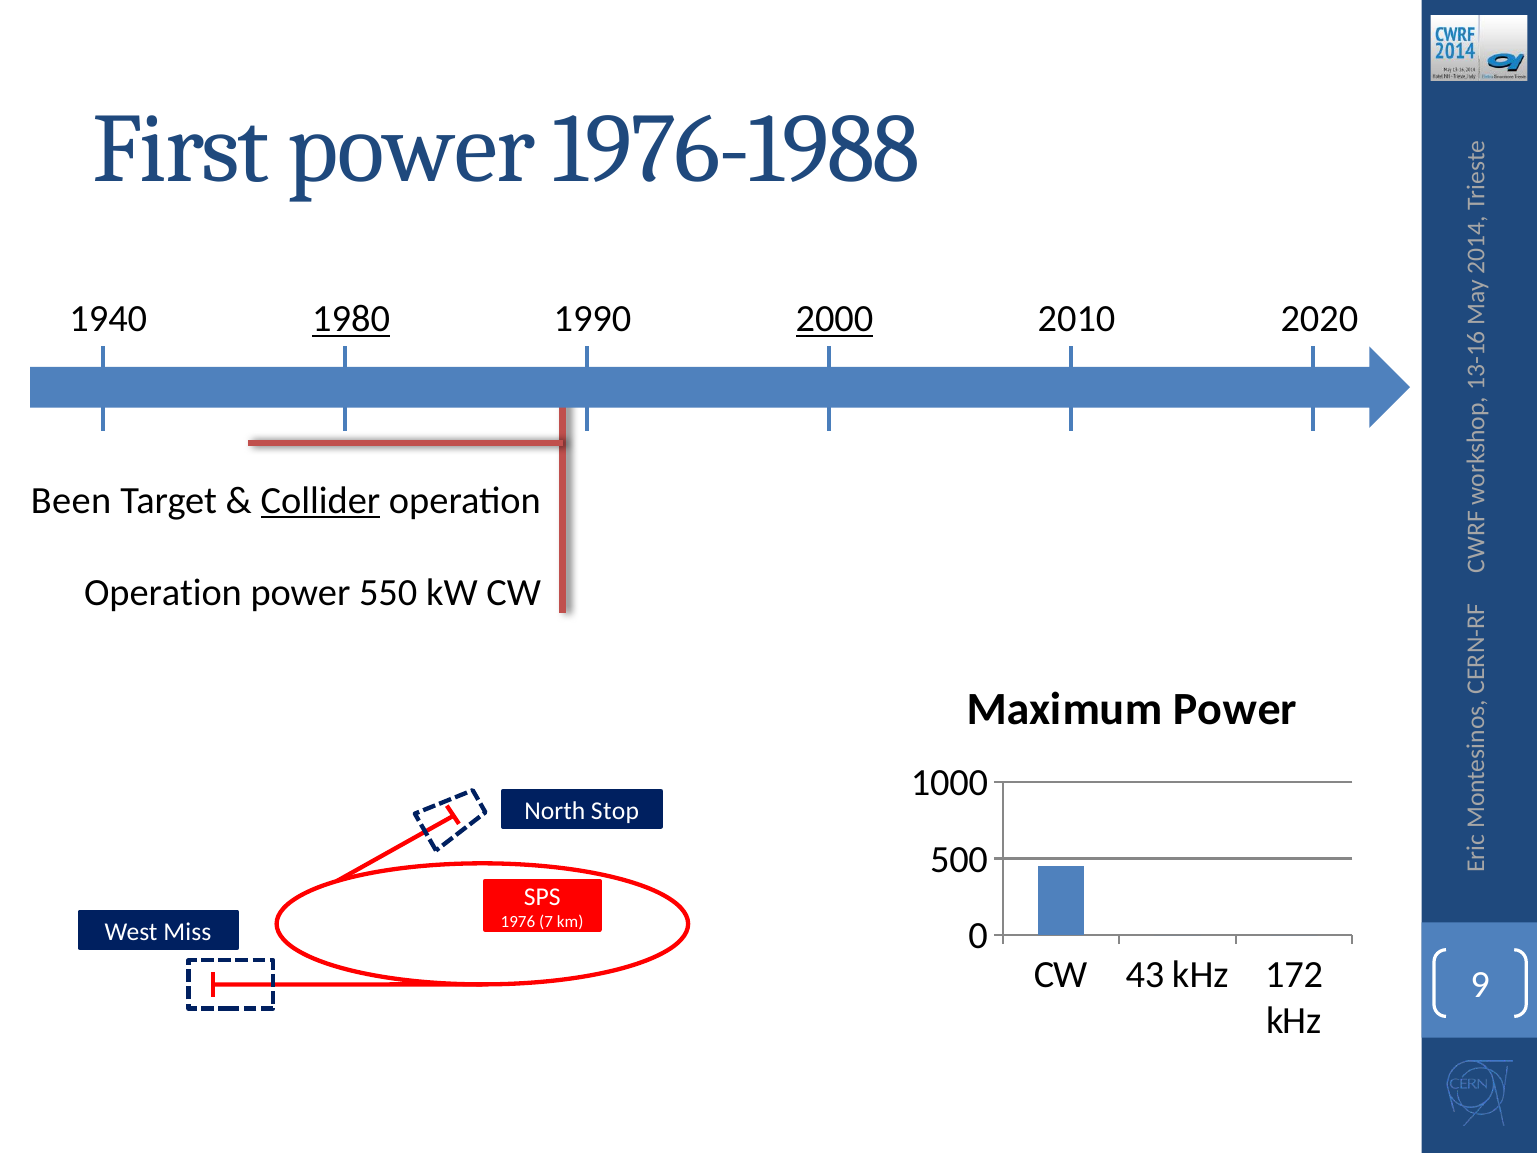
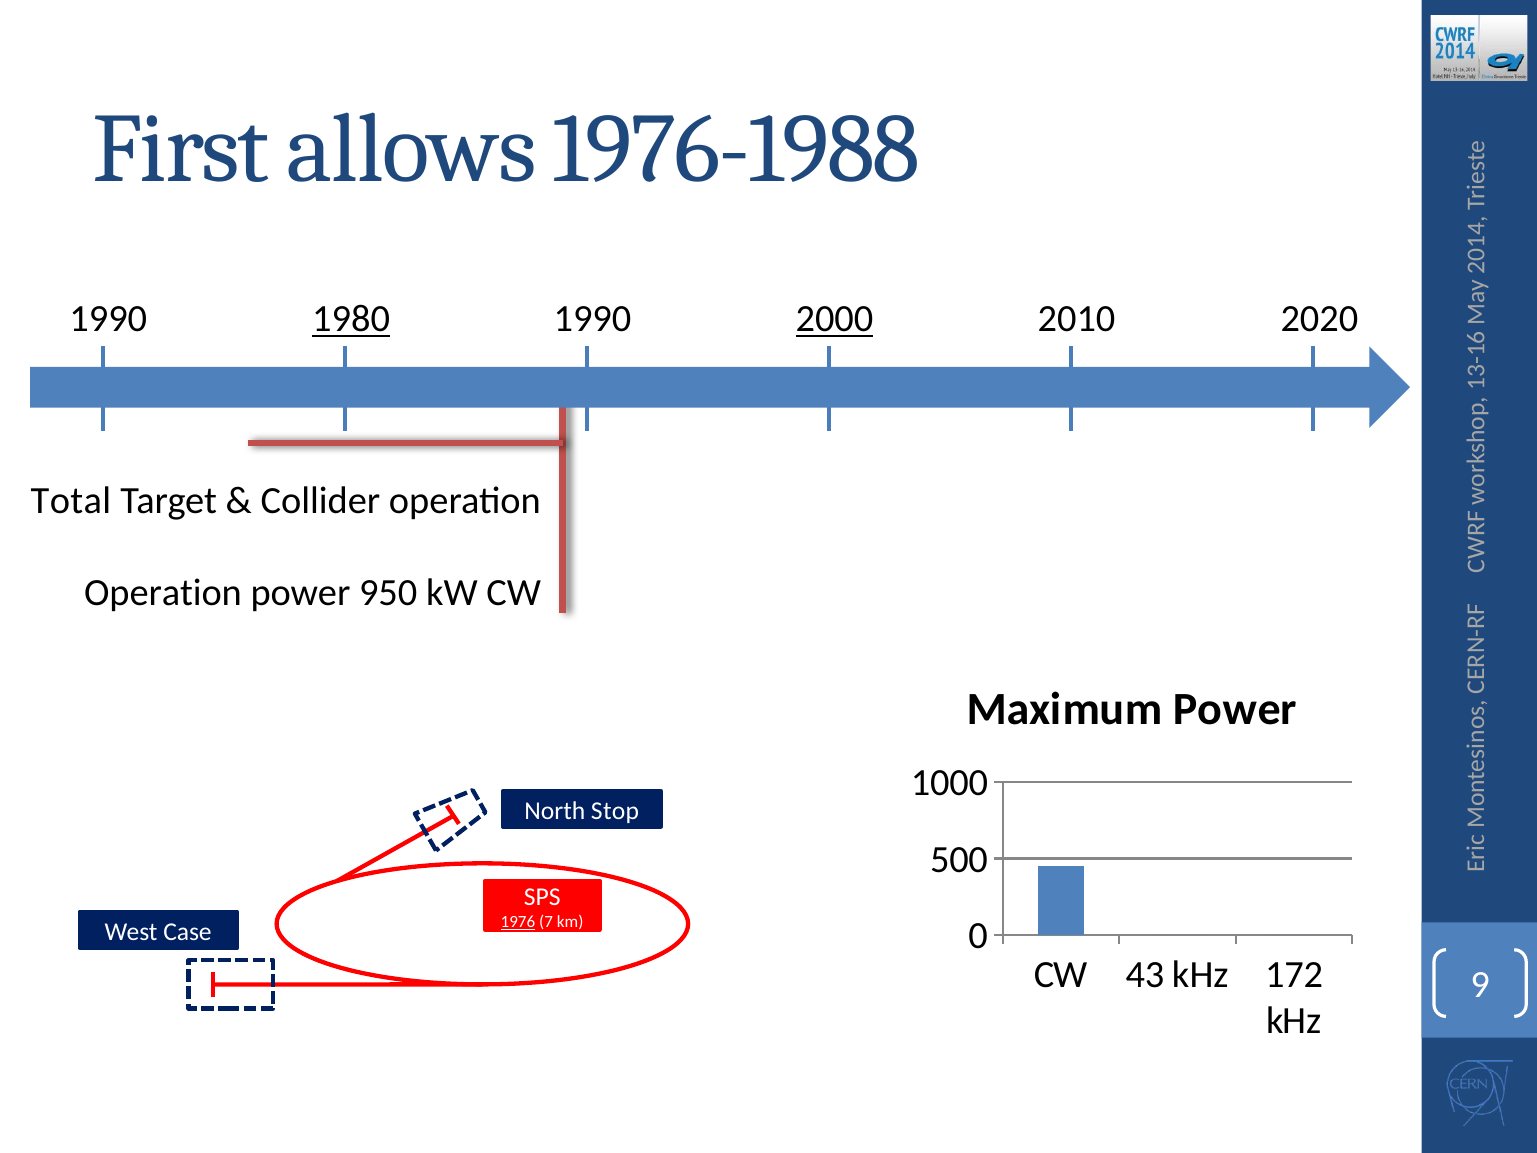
First power: power -> allows (412, 149)
1940: 1940 -> 1990 (108, 319)
Been: Been -> Total (71, 501)
Collider underline: present -> none (320, 501)
550: 550 -> 950 (388, 593)
1976 underline: none -> present (518, 922)
Miss: Miss -> Case (187, 931)
